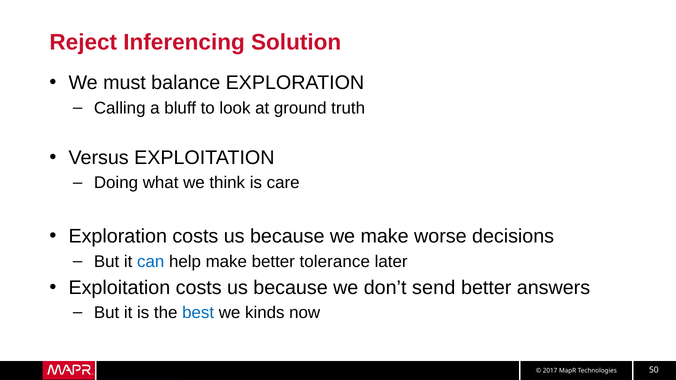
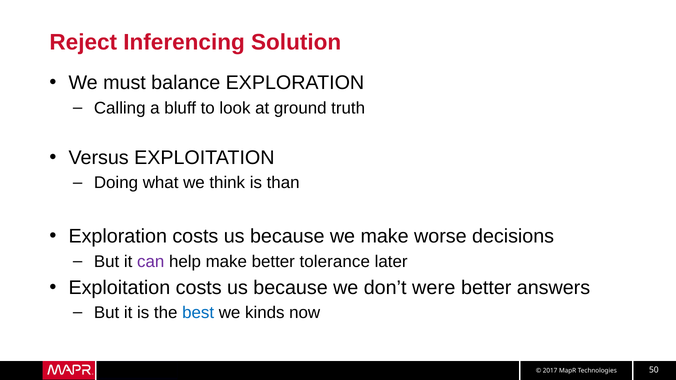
care: care -> than (283, 183)
can colour: blue -> purple (151, 262)
send: send -> were (434, 288)
